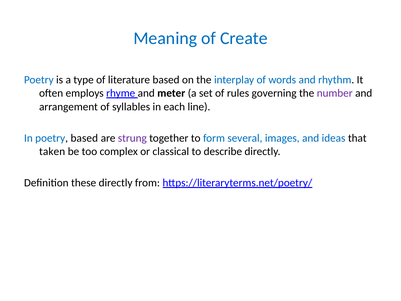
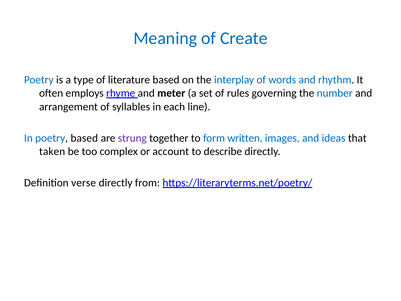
number colour: purple -> blue (335, 93)
several: several -> written (245, 138)
classical: classical -> account (171, 151)
these: these -> verse (84, 183)
